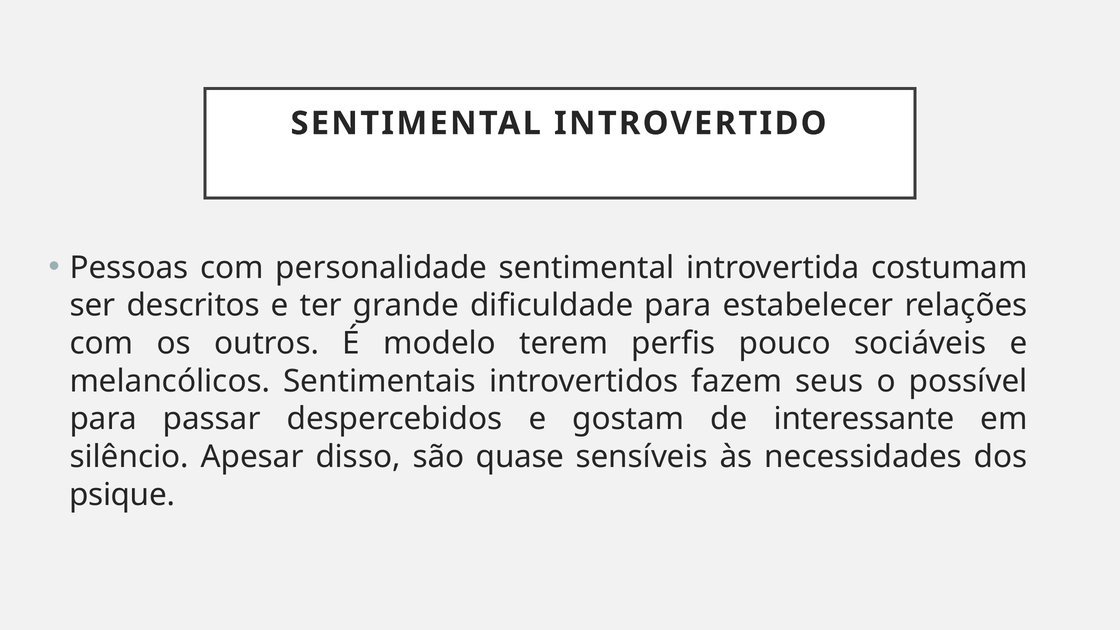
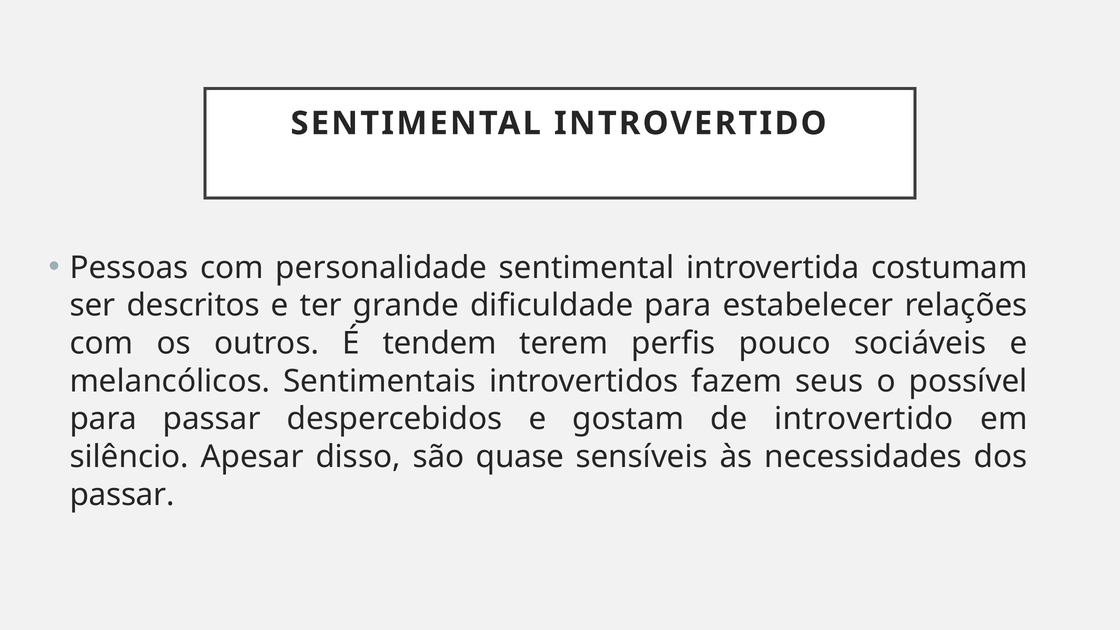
modelo: modelo -> tendem (440, 343)
de interessante: interessante -> introvertido (864, 419)
psique: psique -> passar (122, 495)
